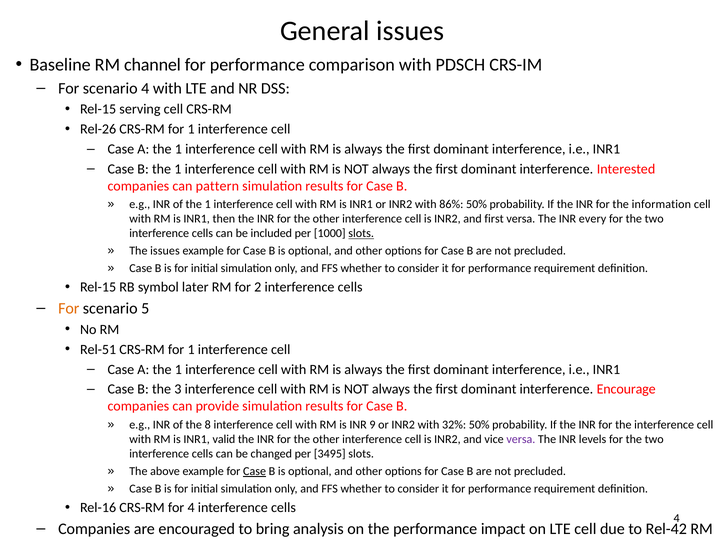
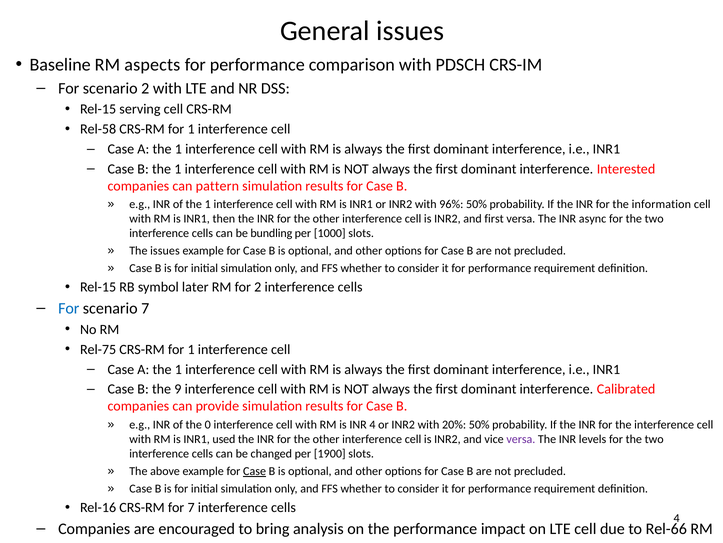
channel: channel -> aspects (152, 65)
scenario 4: 4 -> 2 (145, 88)
Rel-26: Rel-26 -> Rel-58 (98, 129)
86%: 86% -> 96% (451, 204)
every: every -> async (593, 219)
included: included -> bundling (271, 233)
slots underline: present -> none (361, 233)
For colour: orange -> blue (69, 308)
scenario 5: 5 -> 7 (145, 308)
Rel-51: Rel-51 -> Rel-75 (98, 349)
3: 3 -> 9 (178, 389)
Encourage: Encourage -> Calibrated (626, 389)
8: 8 -> 0 (208, 424)
INR 9: 9 -> 4 (373, 424)
32%: 32% -> 20% (454, 424)
valid: valid -> used (224, 439)
3495: 3495 -> 1900 (330, 453)
for 4: 4 -> 7 (191, 507)
Rel-42: Rel-42 -> Rel-66 (666, 528)
